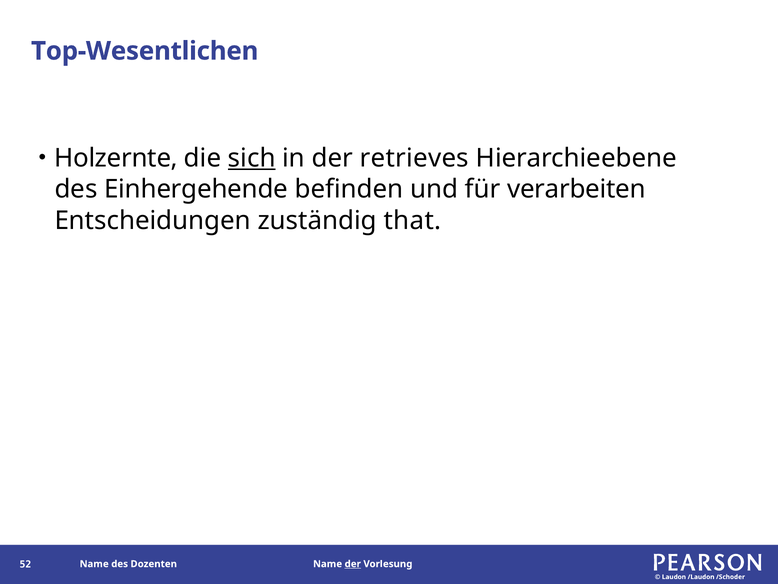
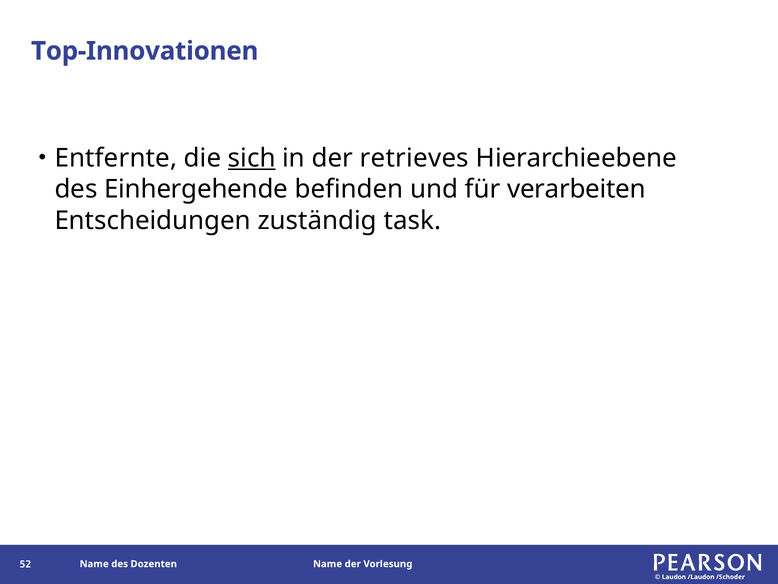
Top-Wesentlichen: Top-Wesentlichen -> Top-Innovationen (145, 51)
Holzernte: Holzernte -> Entfernte (116, 158)
that: that -> task (413, 220)
der underline: present -> none (353, 563)
